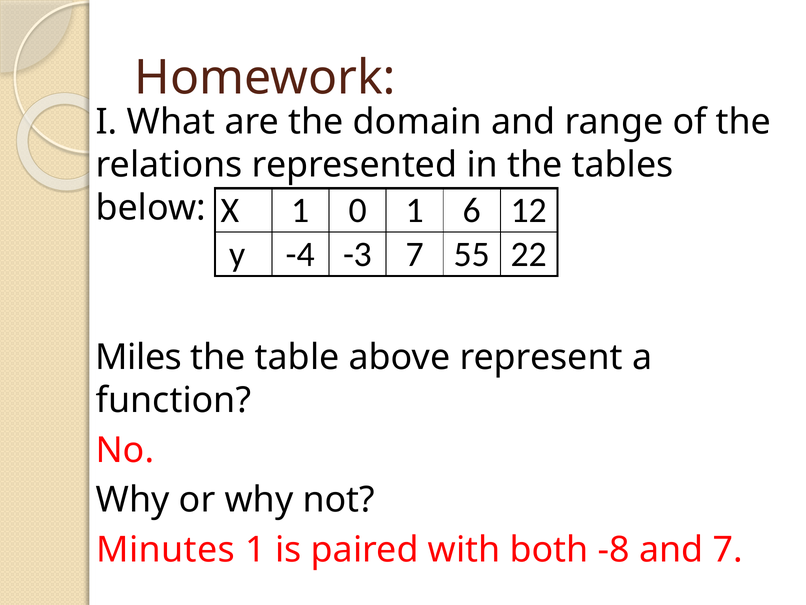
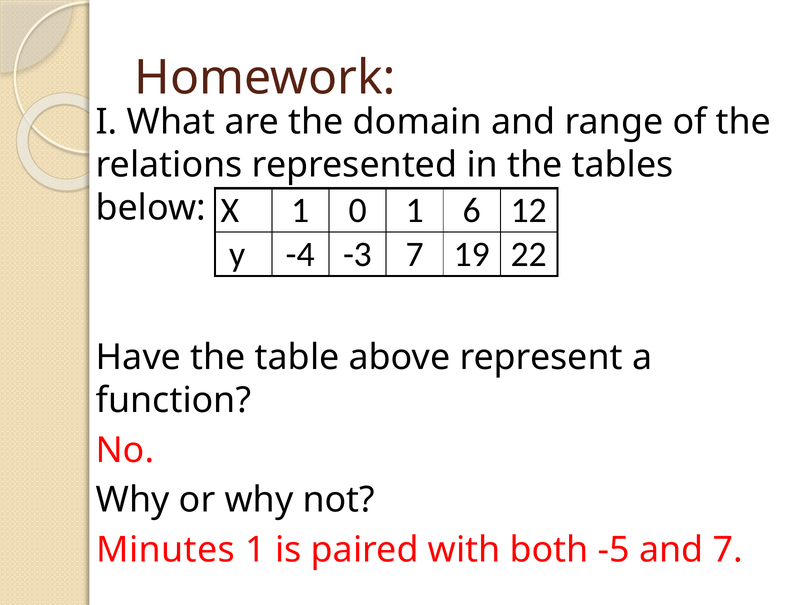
55: 55 -> 19 (472, 254)
Miles: Miles -> Have (138, 357)
-8: -8 -> -5 (614, 549)
